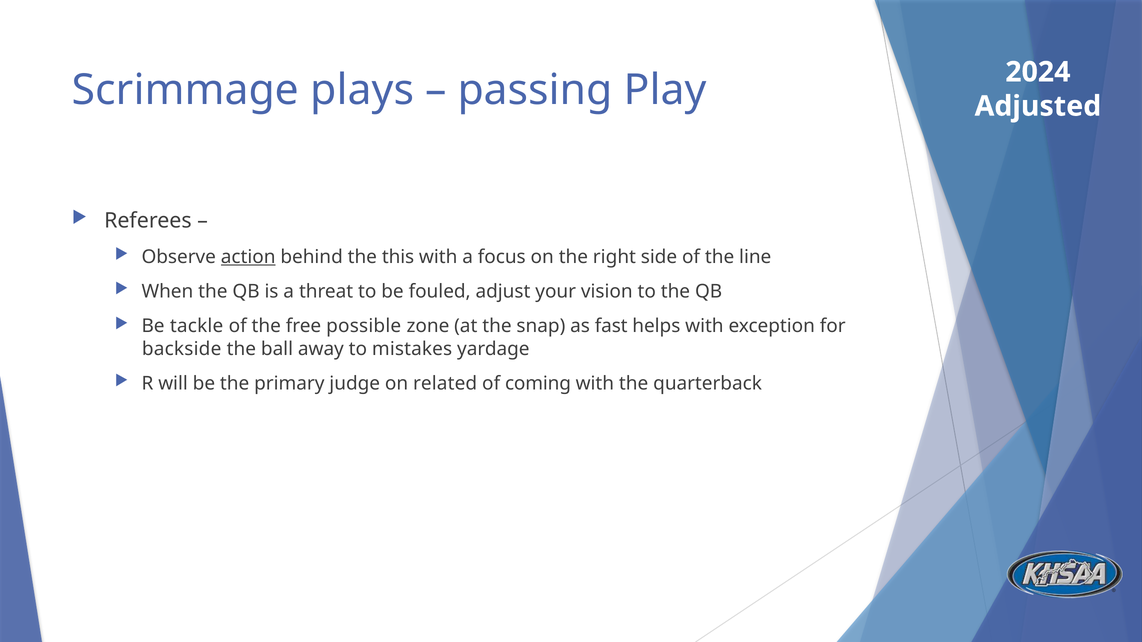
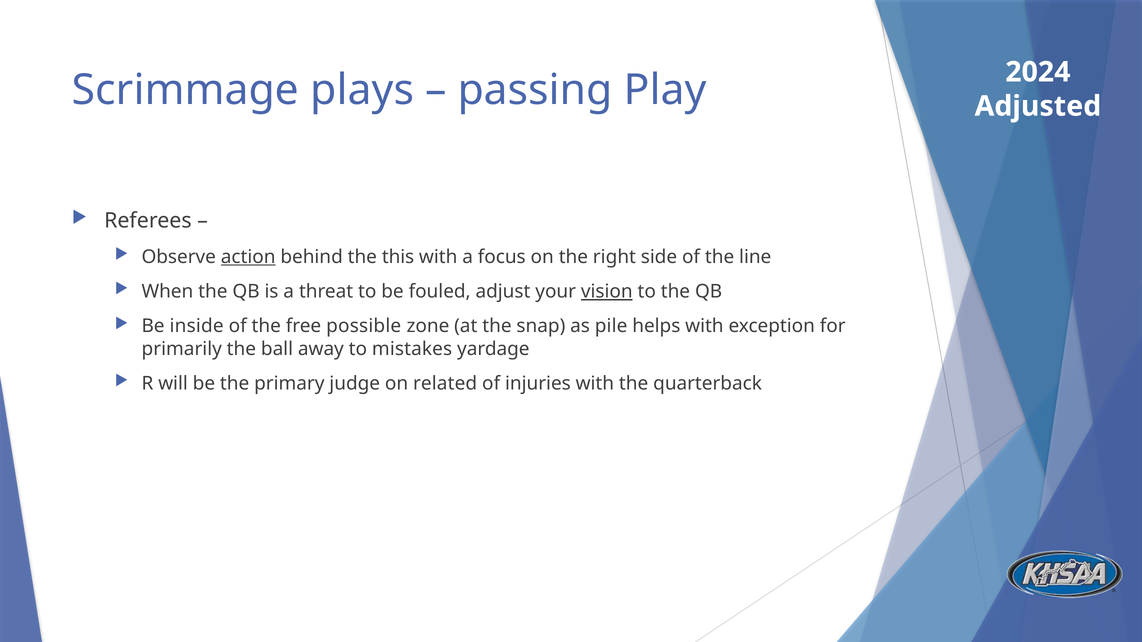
vision underline: none -> present (607, 292)
tackle: tackle -> inside (197, 326)
fast: fast -> pile (611, 326)
backside: backside -> primarily (182, 349)
coming: coming -> injuries (538, 384)
